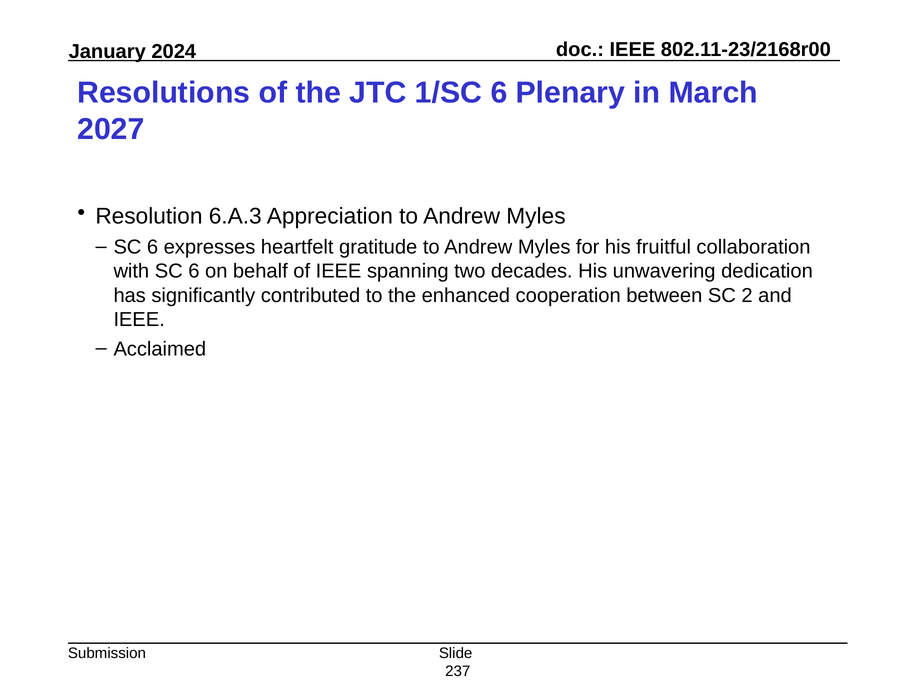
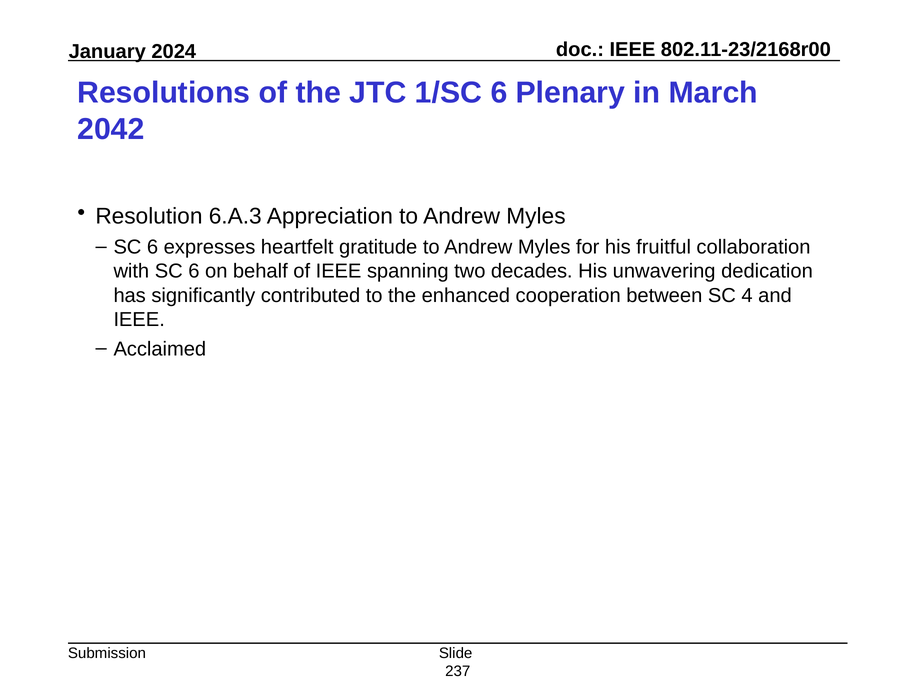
2027: 2027 -> 2042 (111, 129)
2: 2 -> 4 (747, 295)
